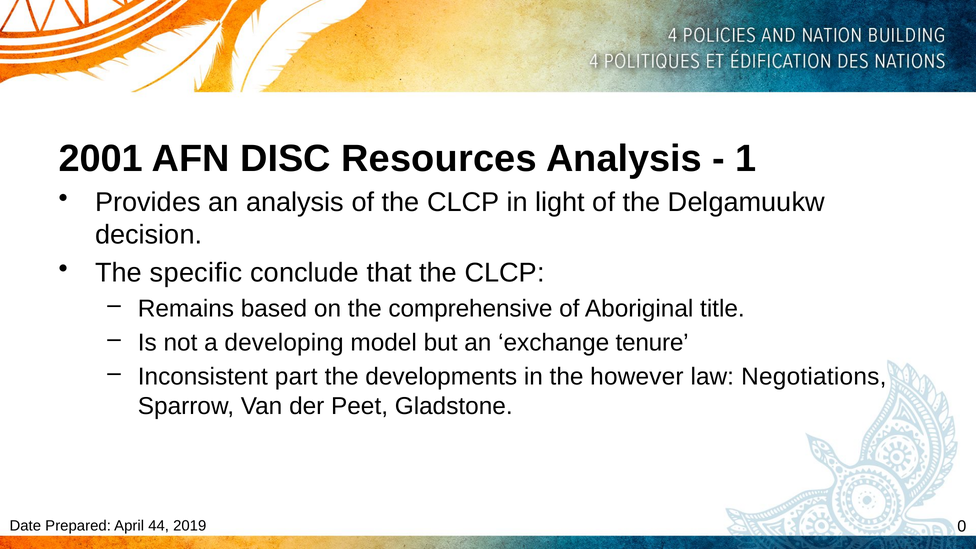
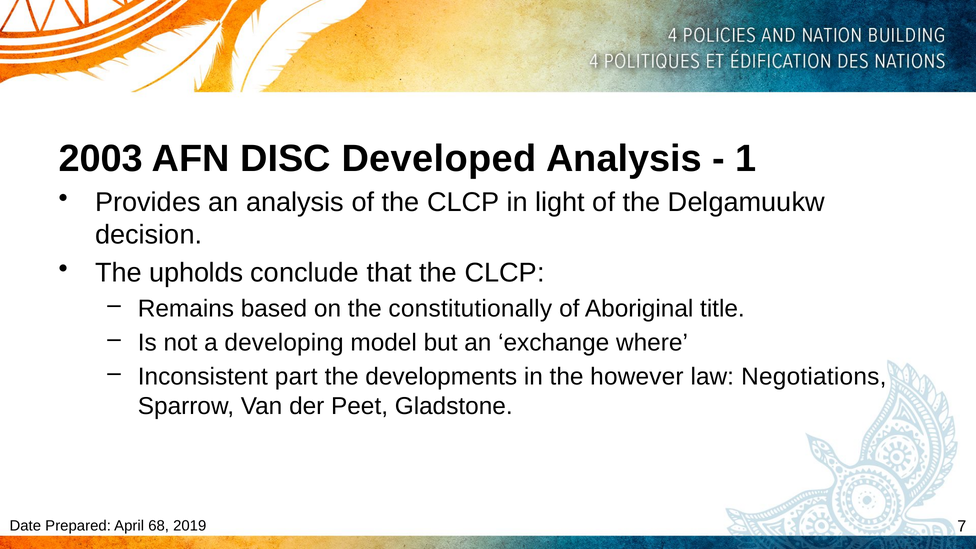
2001: 2001 -> 2003 (101, 159)
Resources: Resources -> Developed (439, 159)
specific: specific -> upholds (196, 273)
comprehensive: comprehensive -> constitutionally (470, 309)
tenure: tenure -> where (652, 343)
44: 44 -> 68 (159, 526)
0: 0 -> 7 (962, 527)
